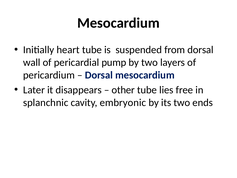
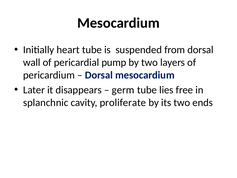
other: other -> germ (123, 90)
embryonic: embryonic -> proliferate (123, 102)
